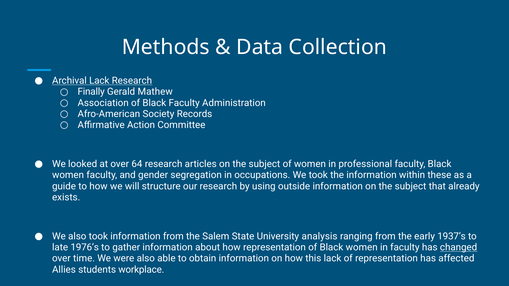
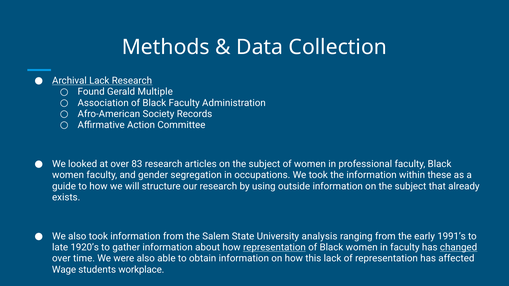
Finally: Finally -> Found (91, 92)
Mathew: Mathew -> Multiple (155, 92)
64: 64 -> 83 (137, 164)
1937’s: 1937’s -> 1991’s (452, 237)
1976’s: 1976’s -> 1920’s (85, 248)
representation underline: none -> present (274, 248)
Allies: Allies -> Wage (64, 270)
